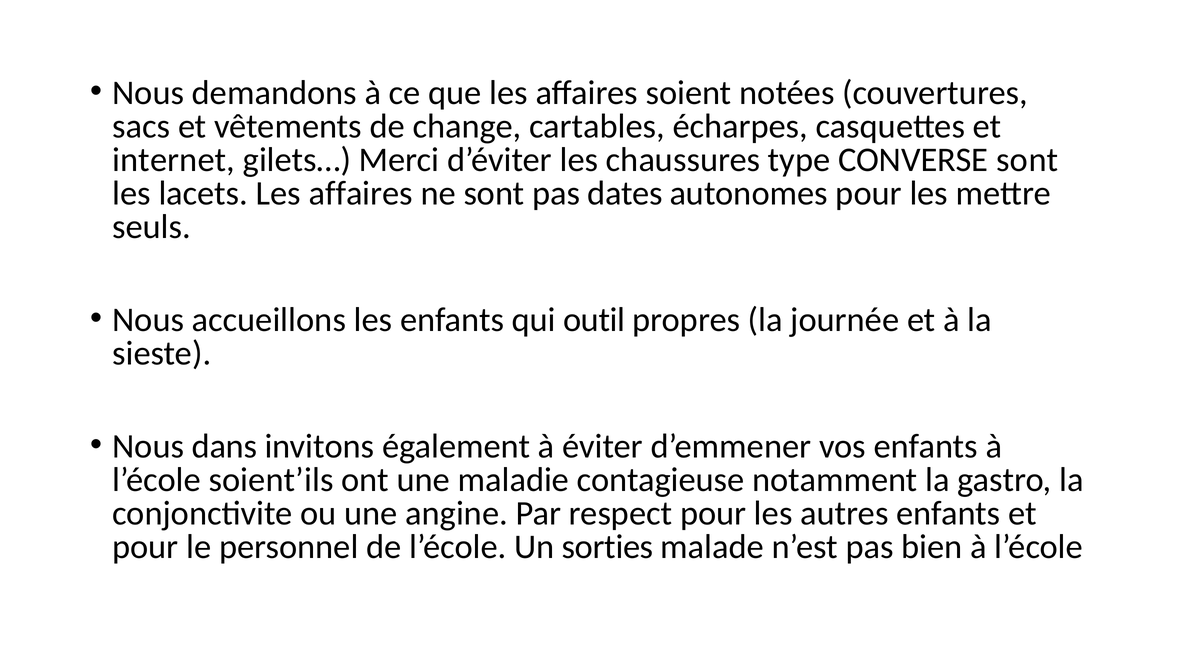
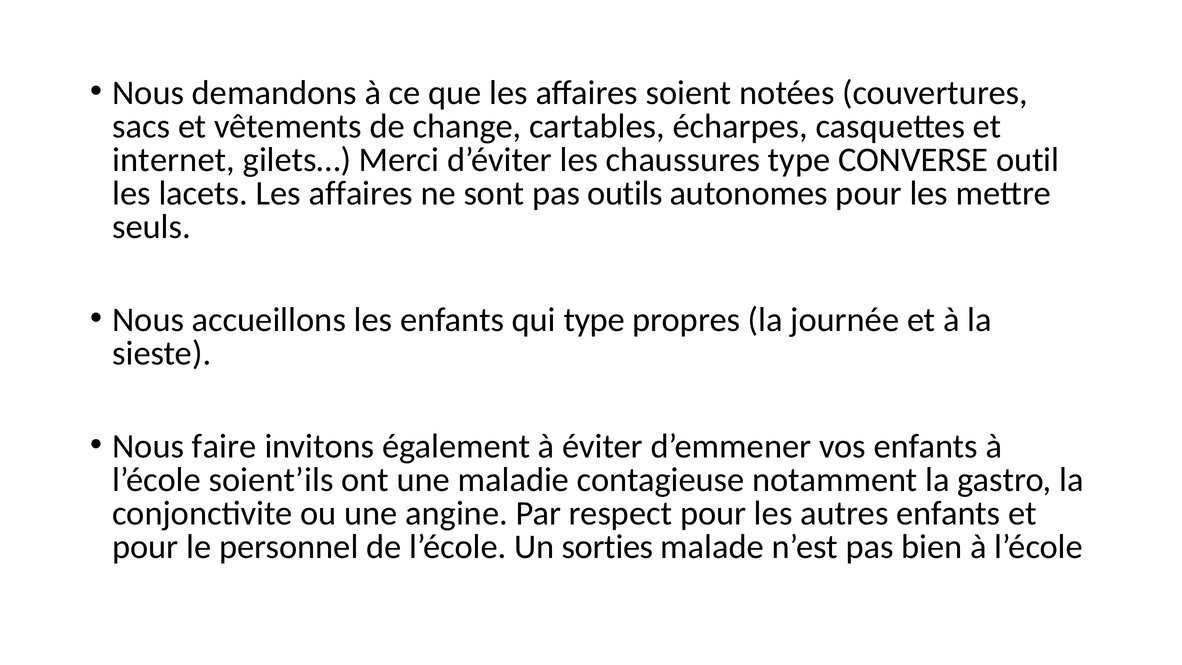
CONVERSE sont: sont -> outil (1028, 160)
dates: dates -> outils (625, 193)
qui outil: outil -> type (594, 320)
dans: dans -> faire (224, 446)
